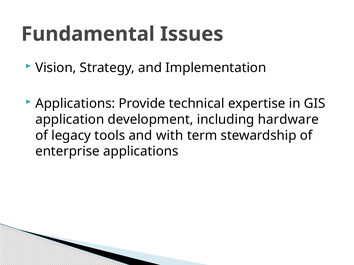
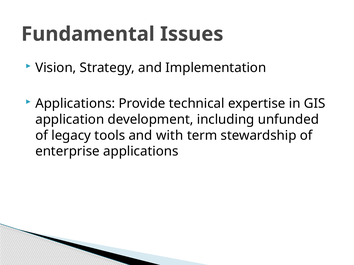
hardware: hardware -> unfunded (288, 120)
